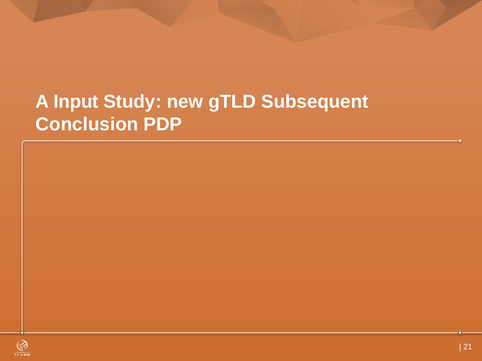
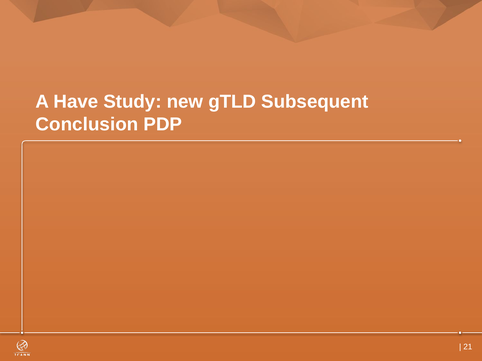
Input: Input -> Have (76, 102)
